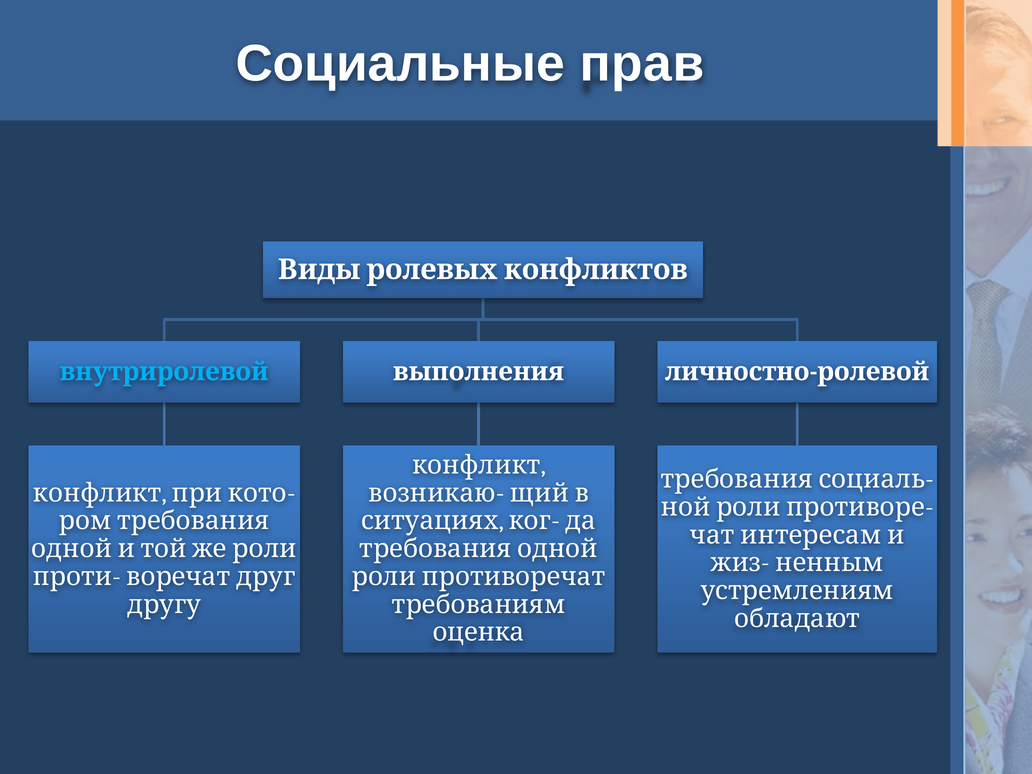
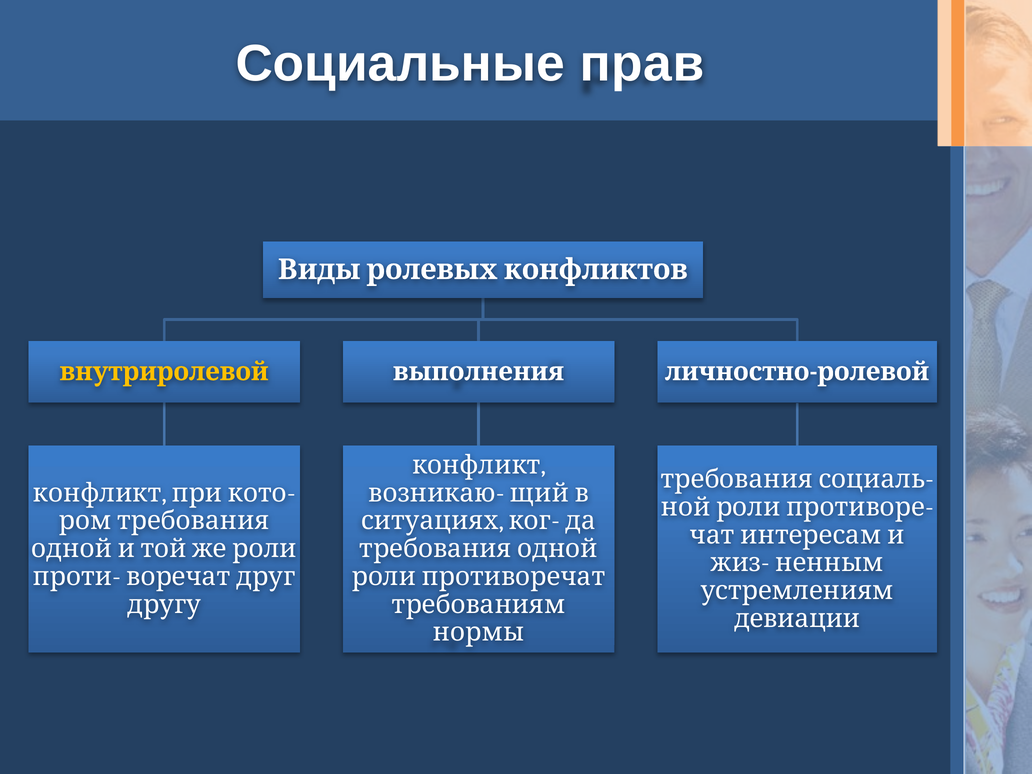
внутриролевой colour: light blue -> yellow (164, 372)
обладают: обладают -> девиации (797, 619)
оценка: оценка -> нормы (479, 632)
